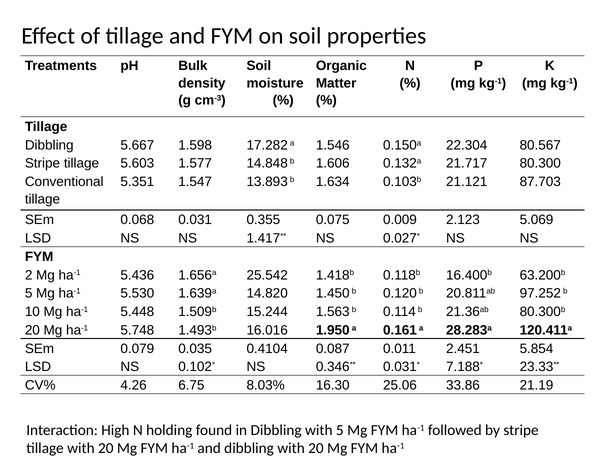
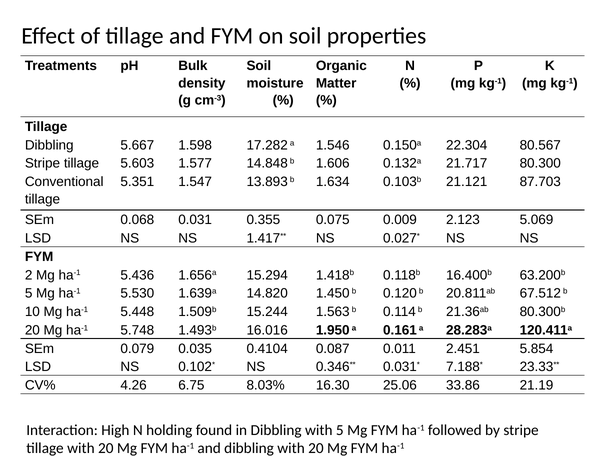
25.542: 25.542 -> 15.294 (267, 275)
97.252: 97.252 -> 67.512 (540, 294)
